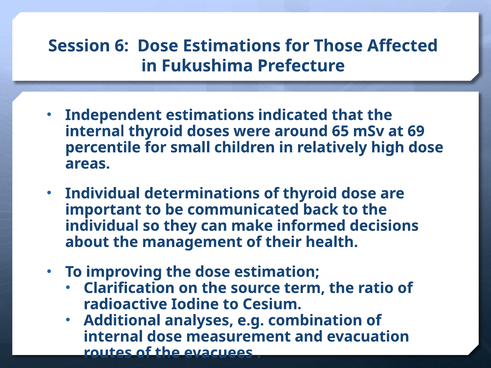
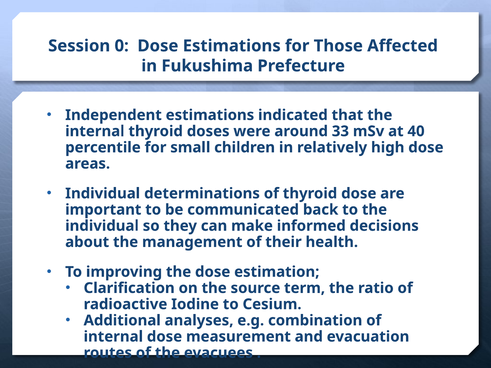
6: 6 -> 0 (122, 46)
65: 65 -> 33 (340, 131)
69: 69 -> 40 (416, 131)
